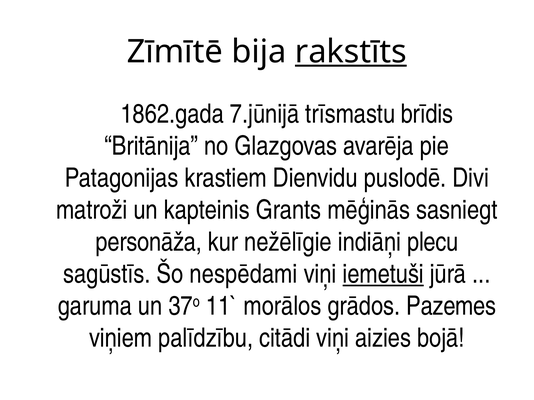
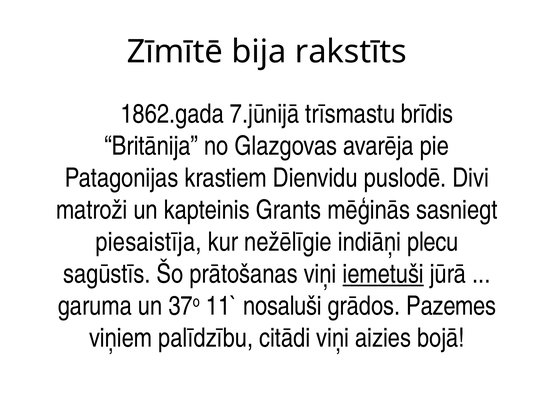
rakstīts underline: present -> none (351, 52)
personāža: personāža -> piesaistīja (149, 242)
nespēdami: nespēdami -> prātošanas (244, 274)
morālos: morālos -> nosaluši (283, 306)
